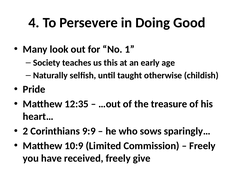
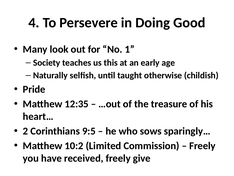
9:9: 9:9 -> 9:5 (89, 131)
10:9: 10:9 -> 10:2 (74, 145)
